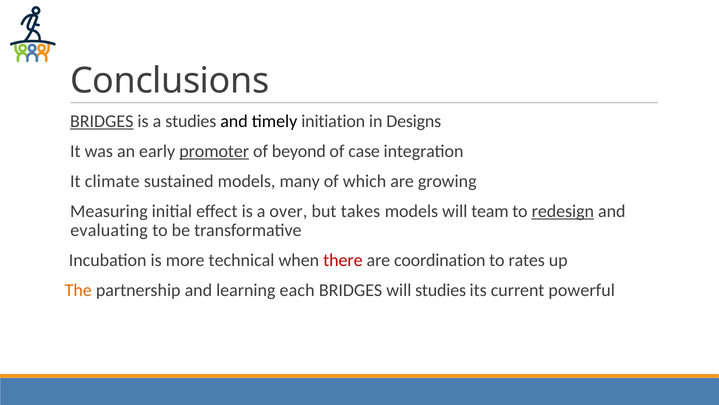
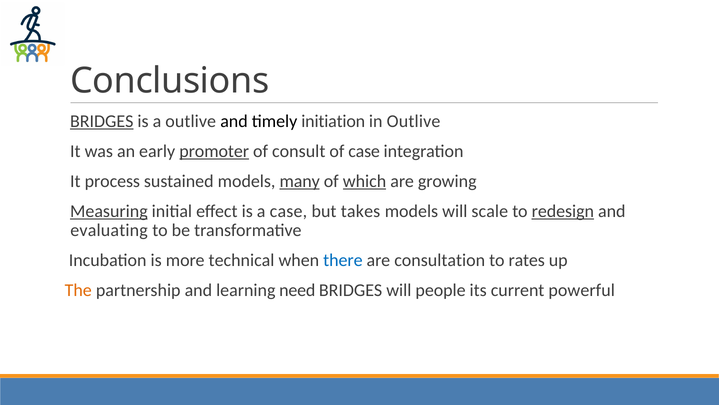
a studies: studies -> outlive (191, 121)
in Designs: Designs -> Outlive (414, 121)
beyond: beyond -> consult (299, 151)
climate: climate -> process (112, 181)
many underline: none -> present (300, 181)
which underline: none -> present (365, 181)
Measuring underline: none -> present (109, 211)
a over: over -> case (288, 211)
team: team -> scale (490, 211)
there colour: red -> blue (343, 260)
coordination: coordination -> consultation (440, 260)
each: each -> need (297, 290)
will studies: studies -> people (441, 290)
